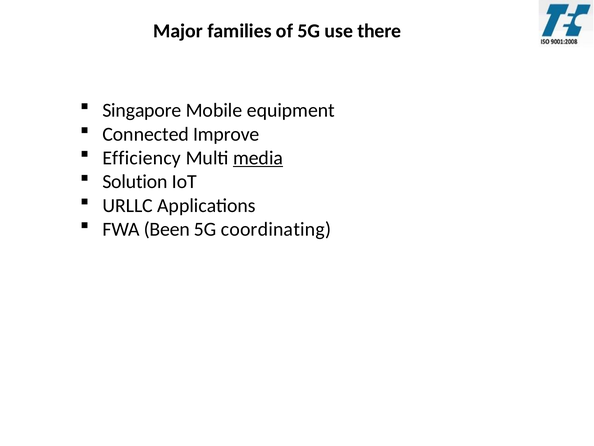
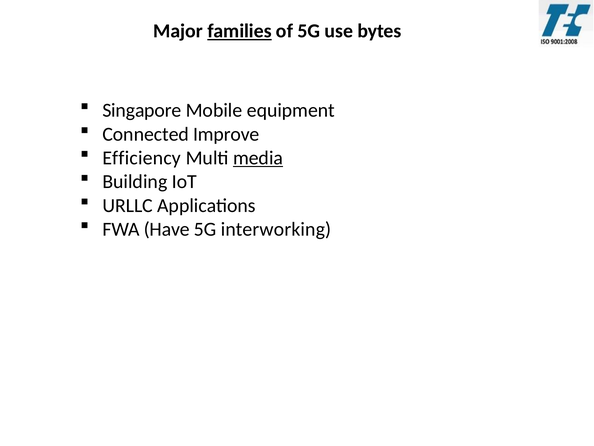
families underline: none -> present (239, 31)
there: there -> bytes (379, 31)
Solution: Solution -> Building (135, 182)
Been: Been -> Have (167, 229)
coordinating: coordinating -> interworking (276, 229)
